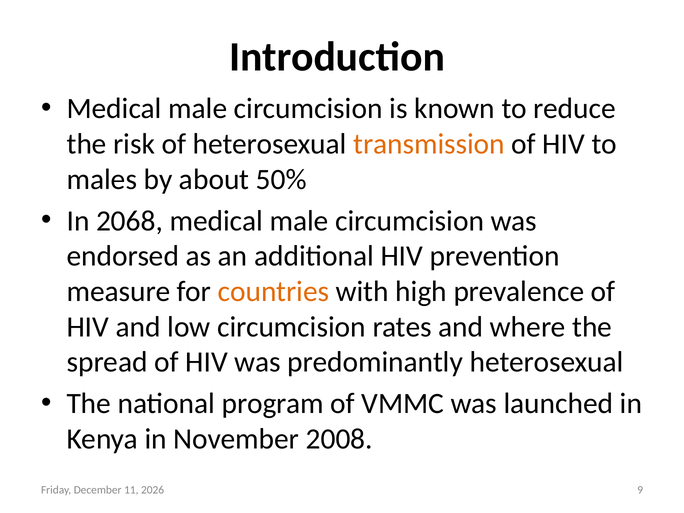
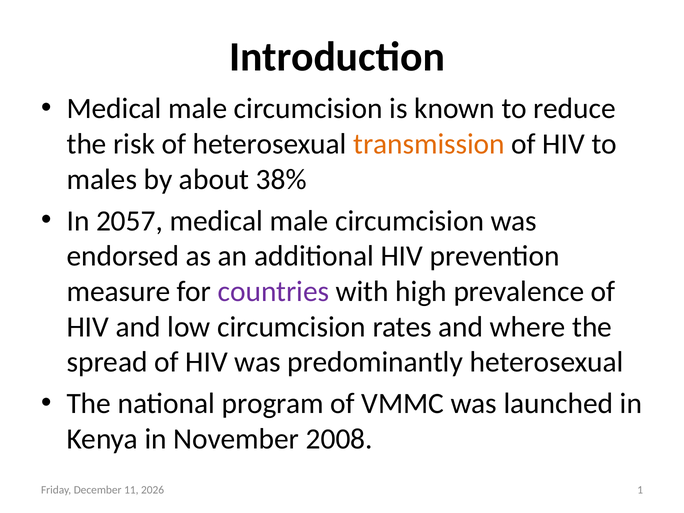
50%: 50% -> 38% (281, 179)
2068: 2068 -> 2057 (130, 221)
countries colour: orange -> purple (273, 292)
9: 9 -> 1 (640, 490)
